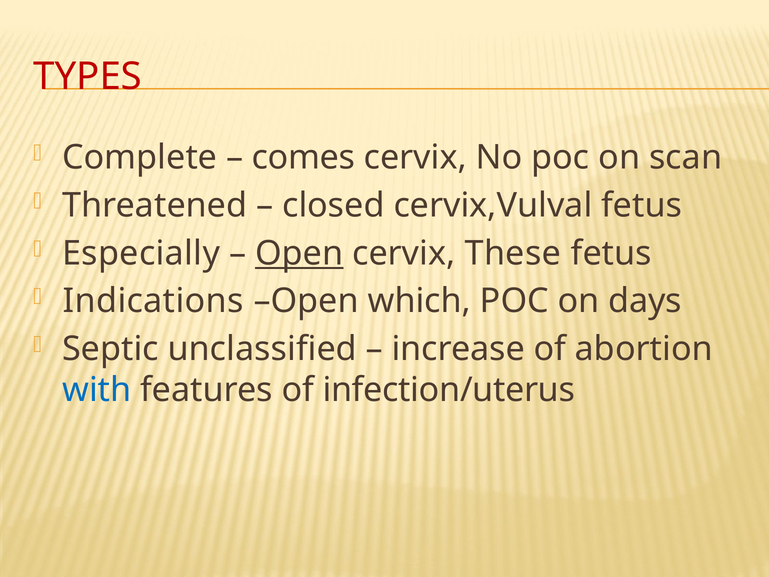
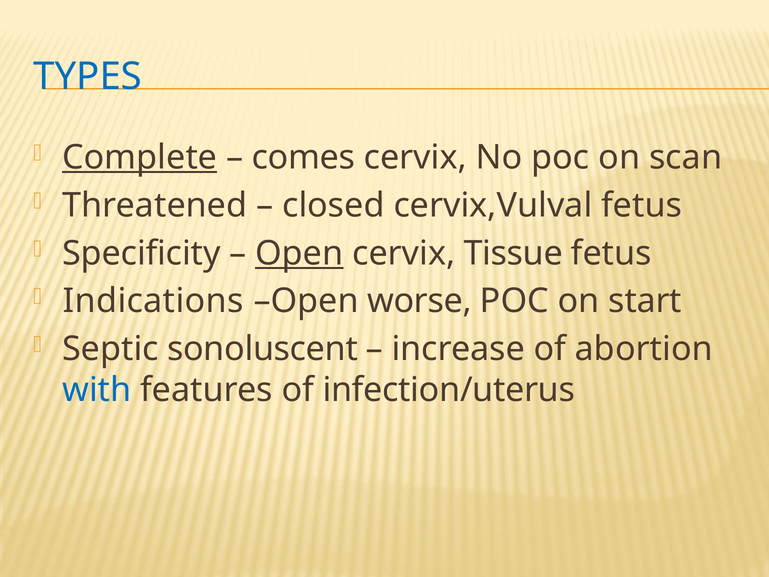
TYPES colour: red -> blue (88, 76)
Complete underline: none -> present (140, 157)
Especially: Especially -> Specificity (141, 253)
These: These -> Tissue (513, 253)
which: which -> worse (419, 301)
days: days -> start (645, 301)
unclassified: unclassified -> sonoluscent (263, 349)
